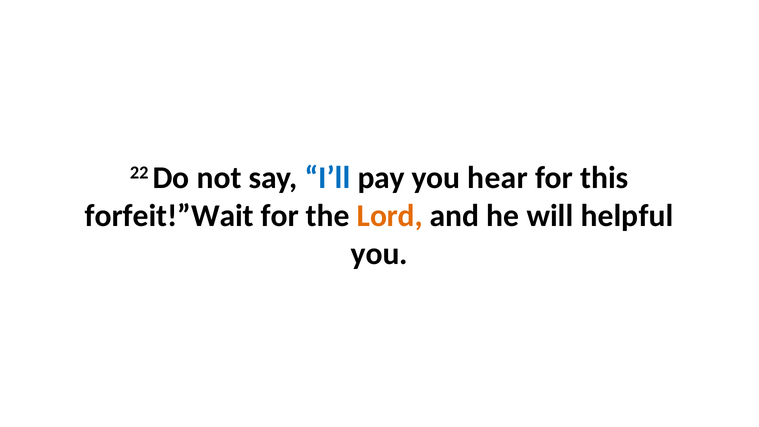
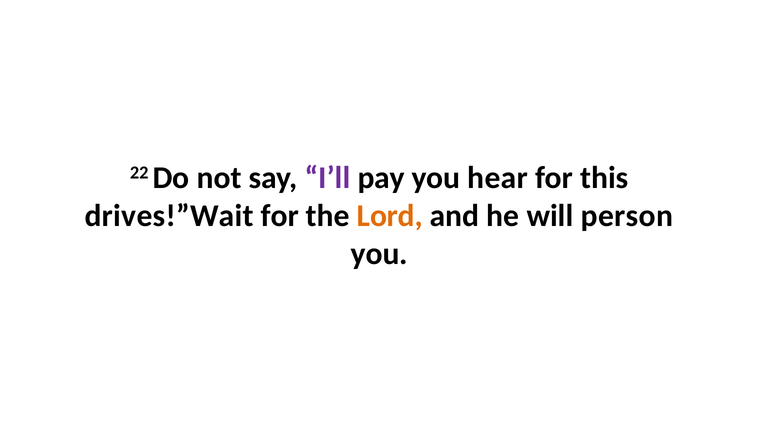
I’ll colour: blue -> purple (328, 178)
forfeit!”Wait: forfeit!”Wait -> drives!”Wait (169, 216)
helpful: helpful -> person (627, 216)
